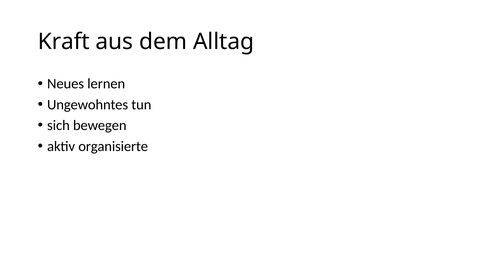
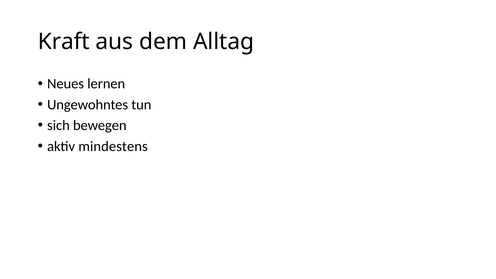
organisierte: organisierte -> mindestens (113, 146)
